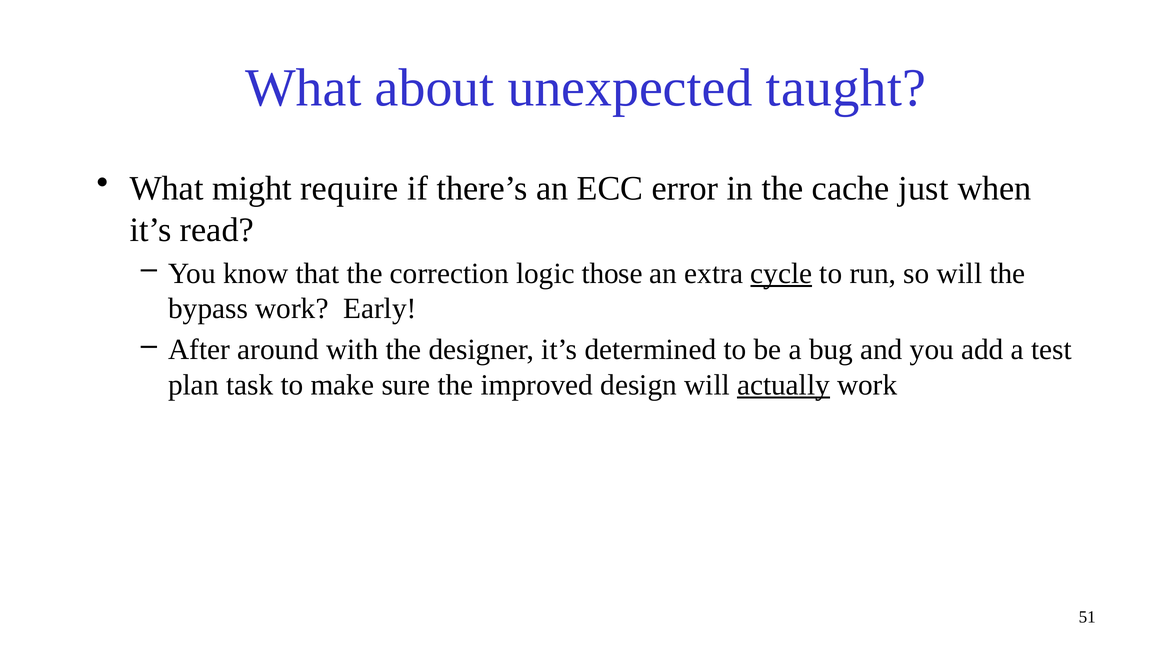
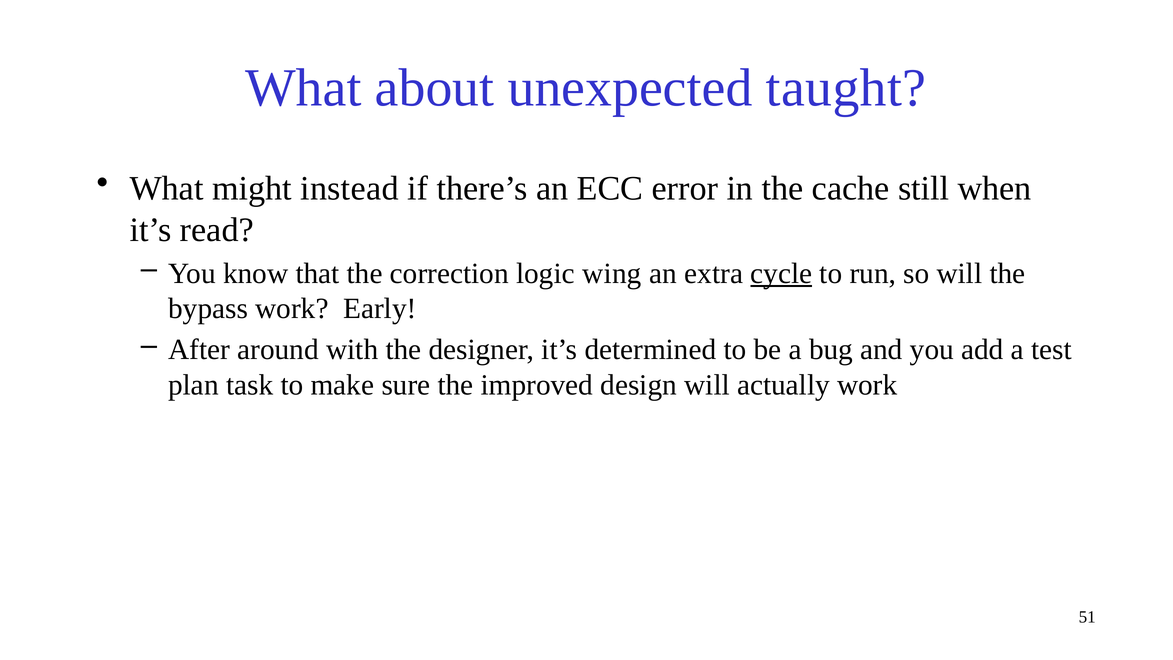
require: require -> instead (349, 189)
just: just -> still (924, 189)
those: those -> wing (612, 273)
actually underline: present -> none (784, 385)
